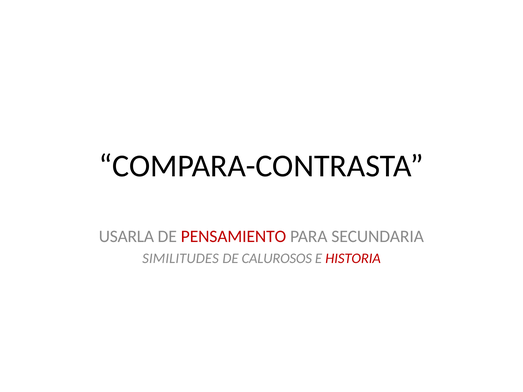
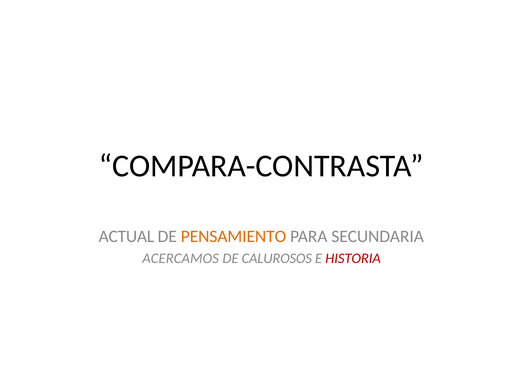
USARLA: USARLA -> ACTUAL (126, 237)
PENSAMIENTO colour: red -> orange (233, 237)
SIMILITUDES: SIMILITUDES -> ACERCAMOS (181, 258)
